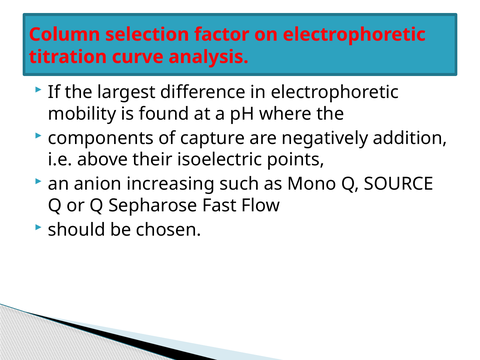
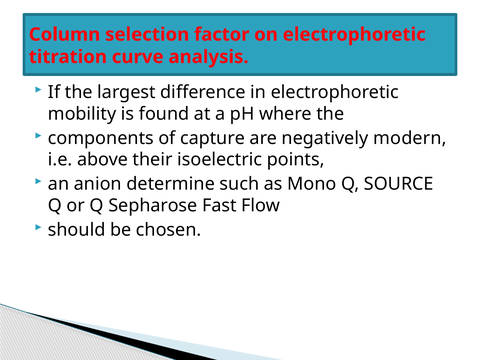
addition: addition -> modern (410, 138)
increasing: increasing -> determine (171, 184)
